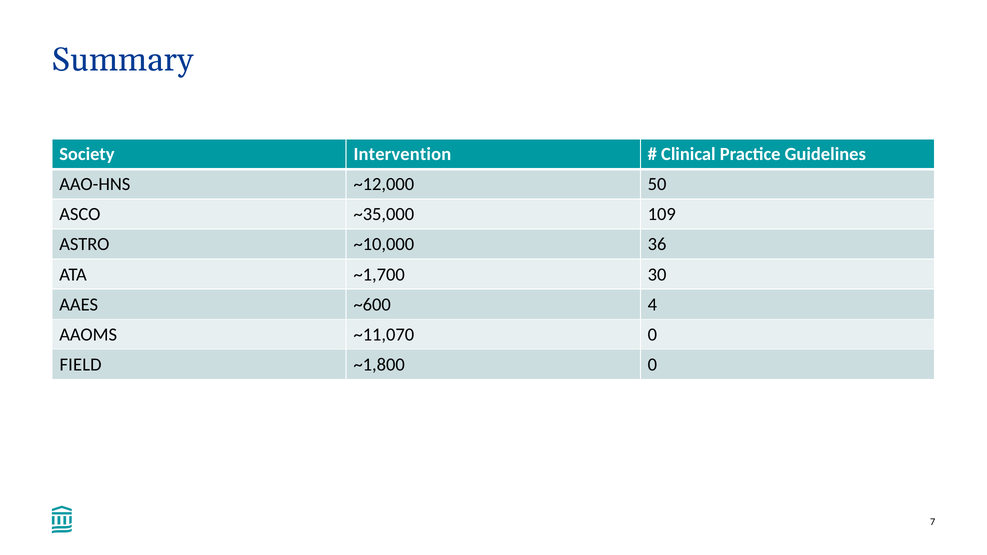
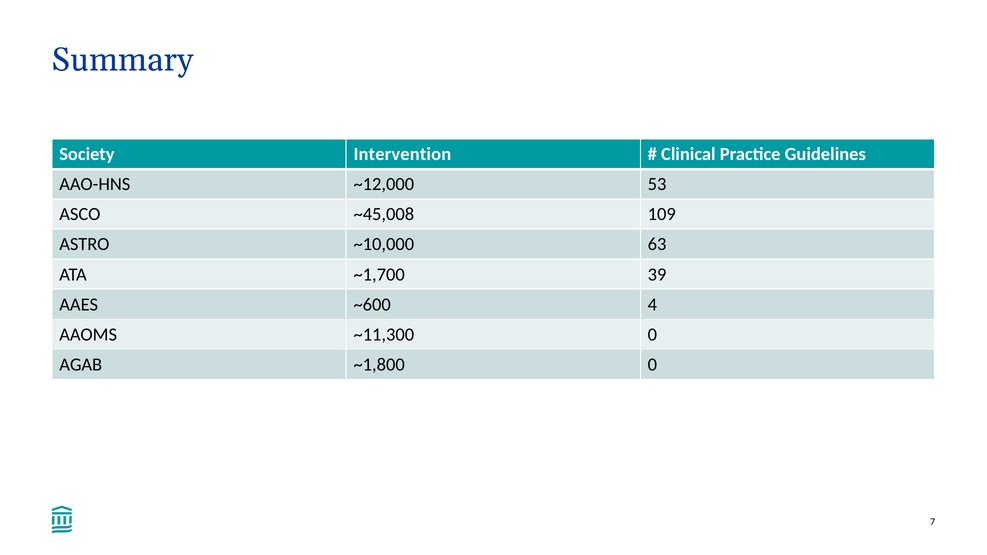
50: 50 -> 53 (657, 184)
~35,000: ~35,000 -> ~45,008 (384, 214)
36: 36 -> 63 (657, 244)
30: 30 -> 39 (657, 274)
~11,070: ~11,070 -> ~11,300 (384, 335)
FIELD: FIELD -> AGAB (81, 365)
